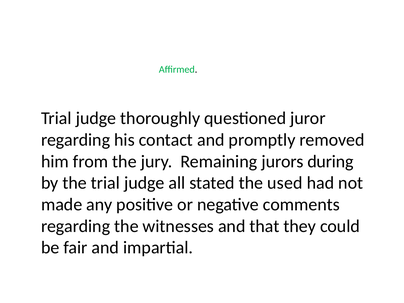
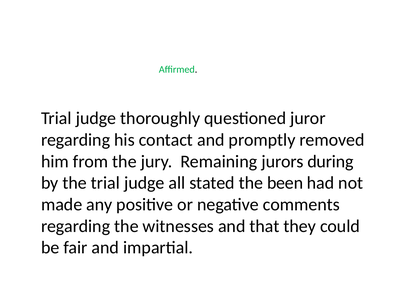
used: used -> been (285, 183)
